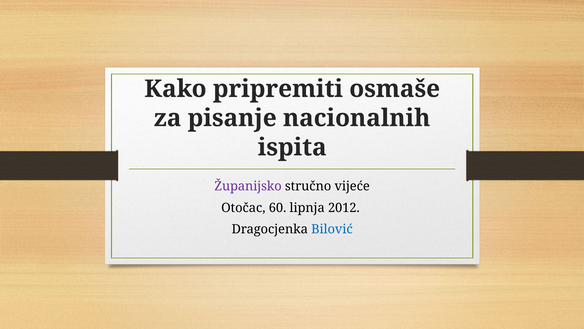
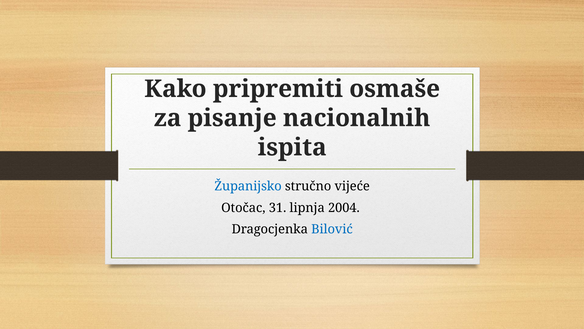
Županijsko colour: purple -> blue (248, 186)
60: 60 -> 31 (278, 207)
2012: 2012 -> 2004 (344, 207)
